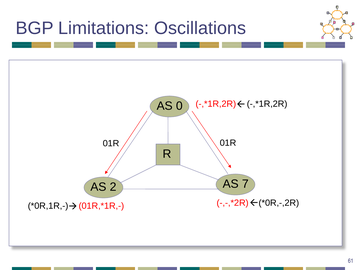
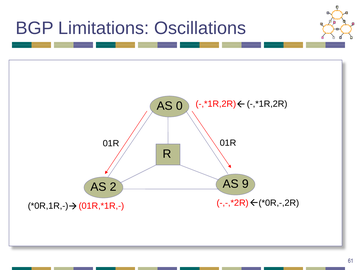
7: 7 -> 9 (245, 184)
